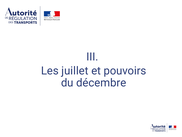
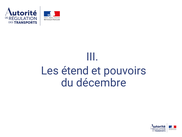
juillet: juillet -> étend (75, 70)
